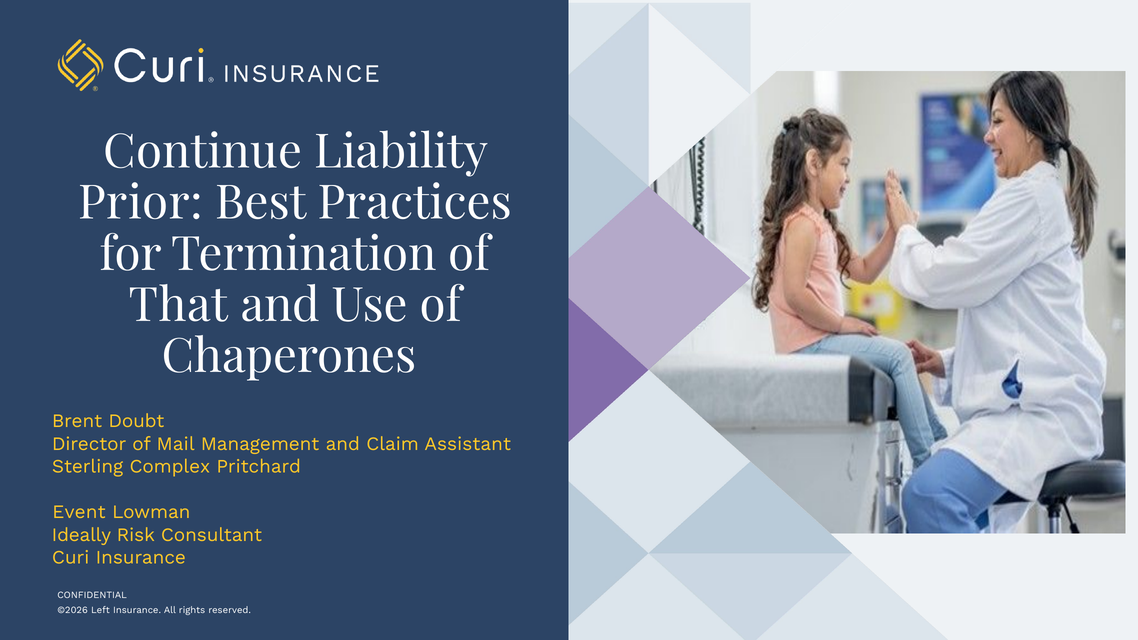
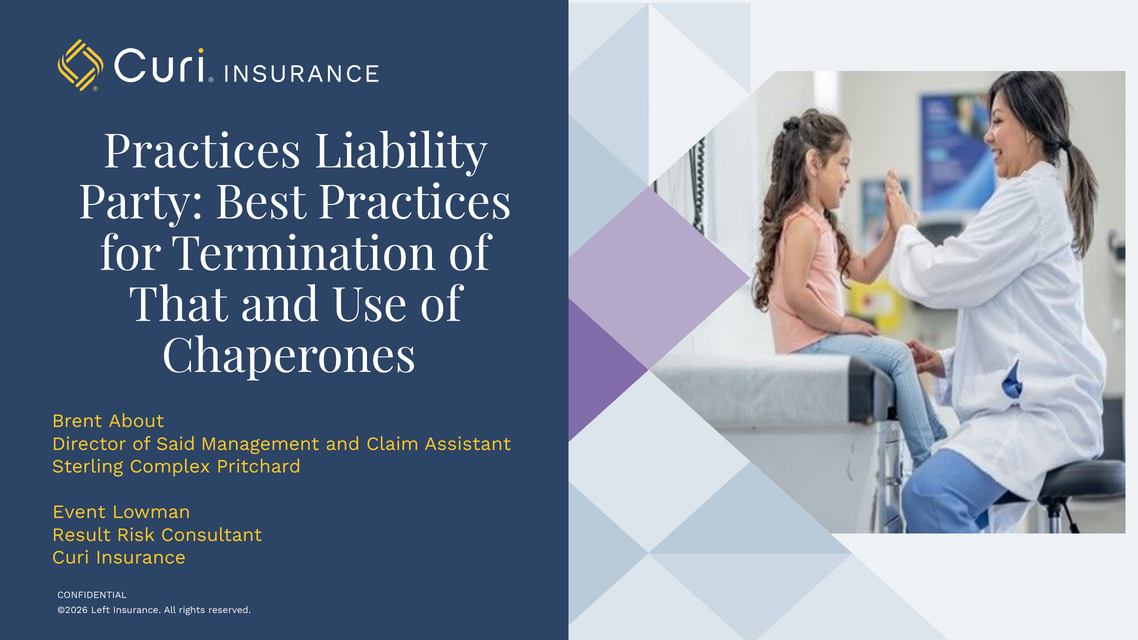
Continue: Continue -> Practices (203, 152)
Prior: Prior -> Party (141, 203)
Doubt: Doubt -> About (136, 421)
Mail: Mail -> Said (176, 444)
Ideally: Ideally -> Result (81, 535)
